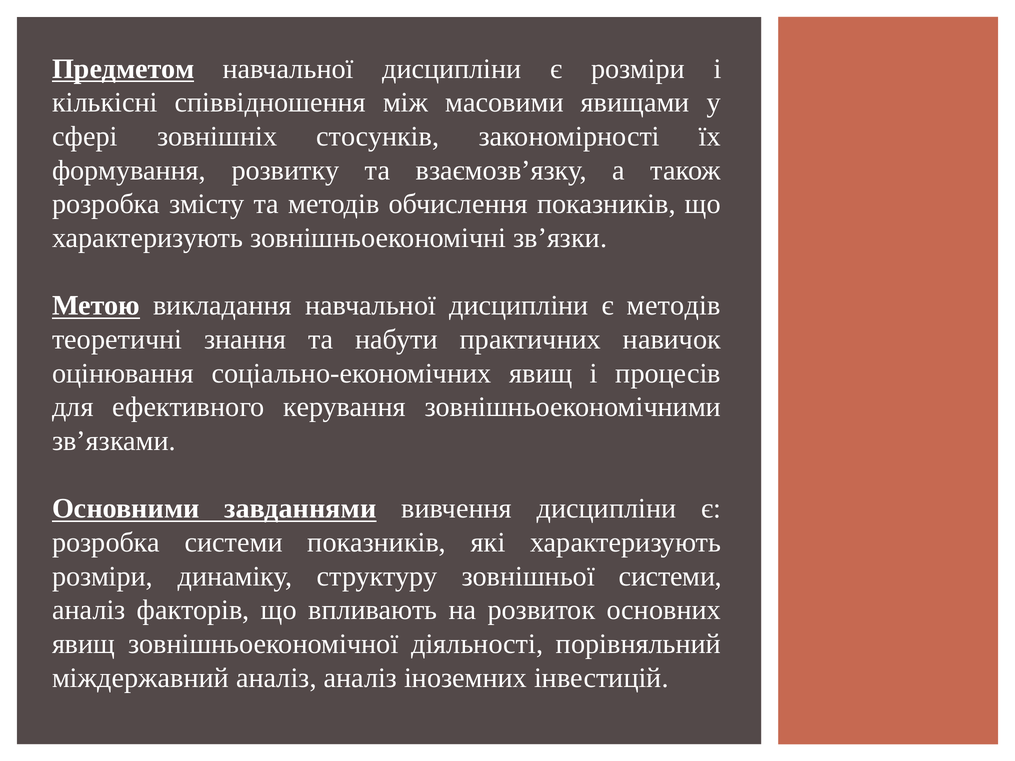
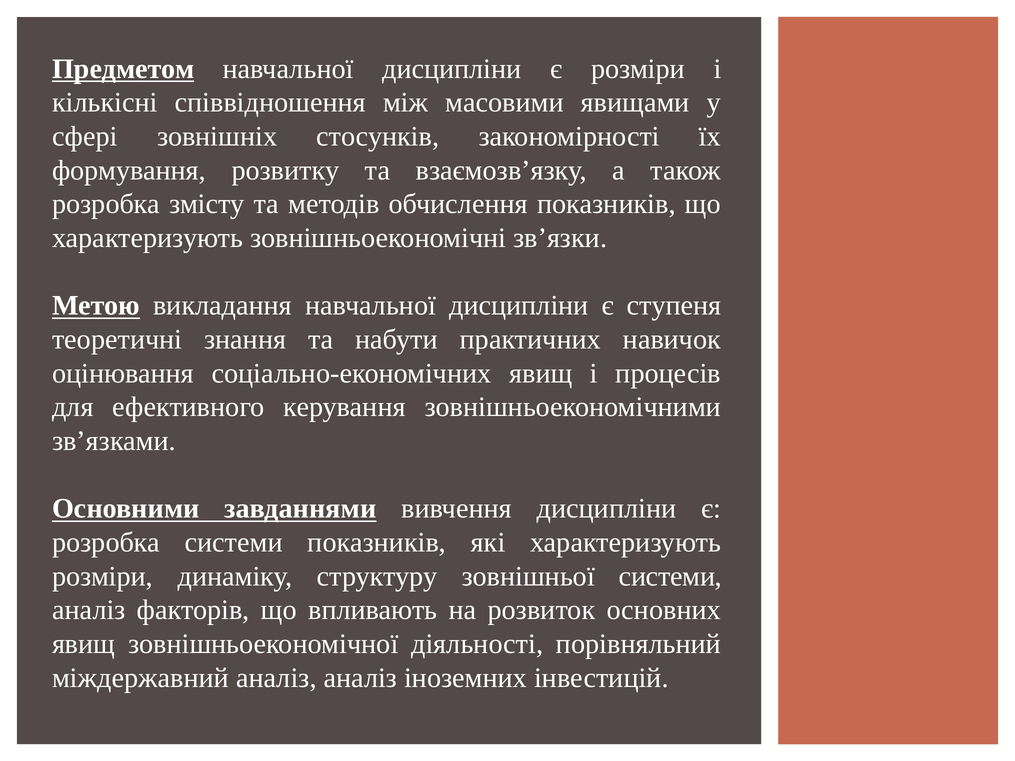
є методів: методів -> ступеня (674, 306)
